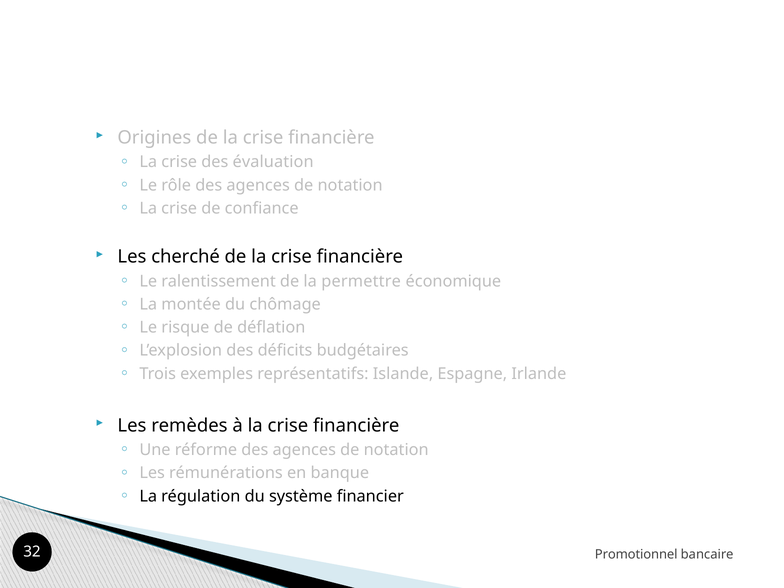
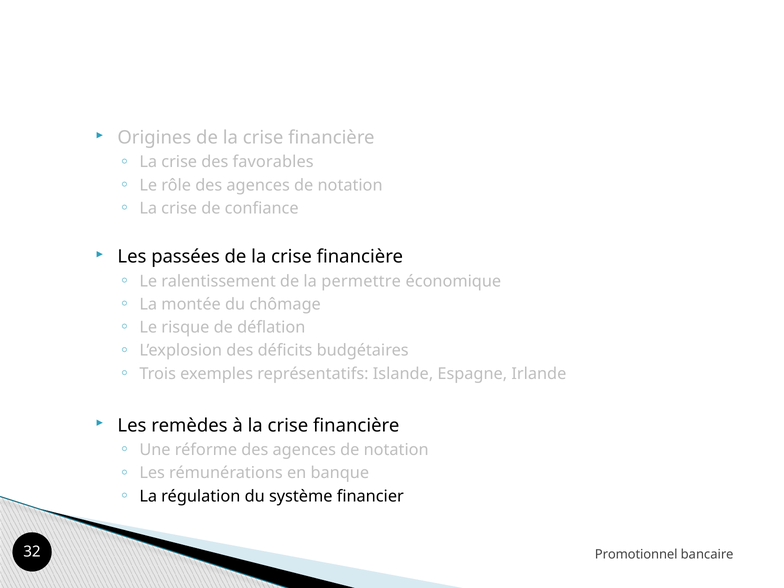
évaluation: évaluation -> favorables (273, 162)
cherché: cherché -> passées (186, 257)
